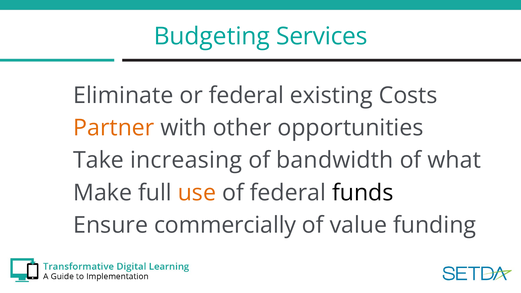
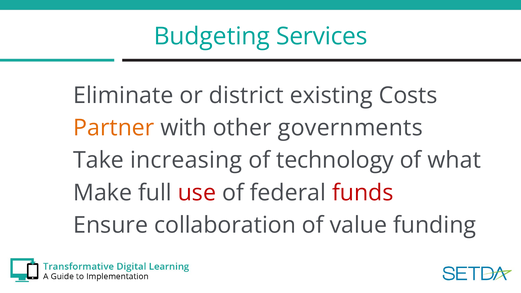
or federal: federal -> district (246, 95)
opportunities: opportunities -> governments (350, 128)
bandwidth: bandwidth -> technology (335, 160)
use colour: orange -> red (197, 193)
funds colour: black -> red (363, 193)
commercially: commercially -> collaboration (225, 225)
